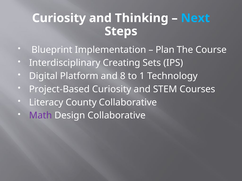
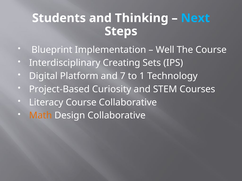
Curiosity: Curiosity -> Students (59, 18)
Plan: Plan -> Well (165, 50)
8: 8 -> 7 (123, 76)
Literacy County: County -> Course (81, 103)
Math colour: purple -> orange (41, 116)
